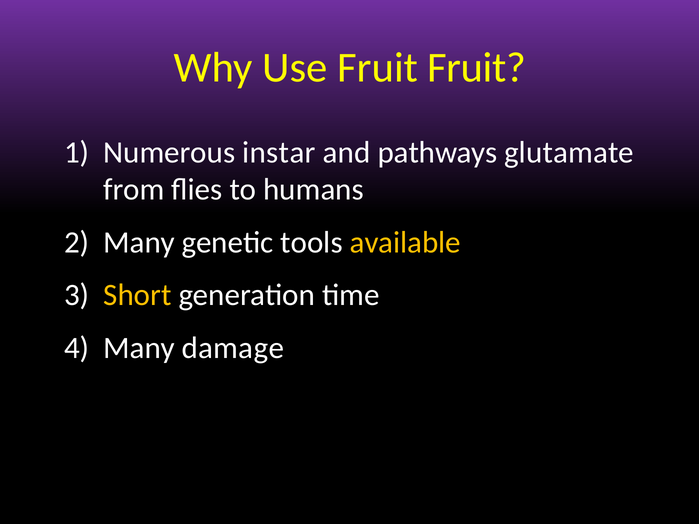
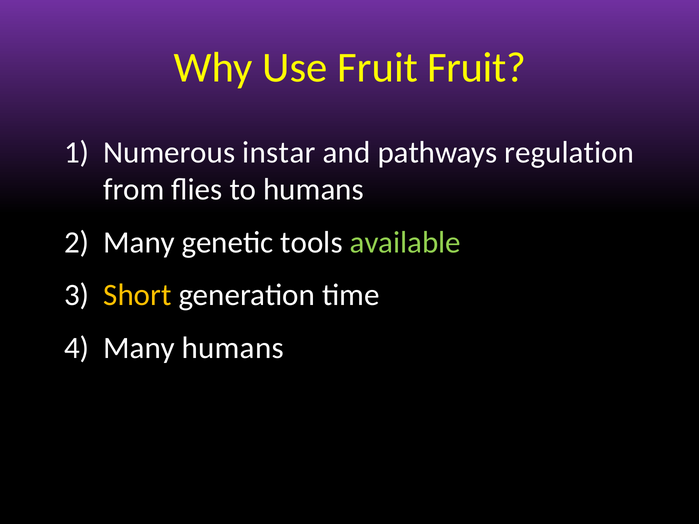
glutamate: glutamate -> regulation (569, 152)
available colour: yellow -> light green (405, 243)
Many damage: damage -> humans (233, 348)
